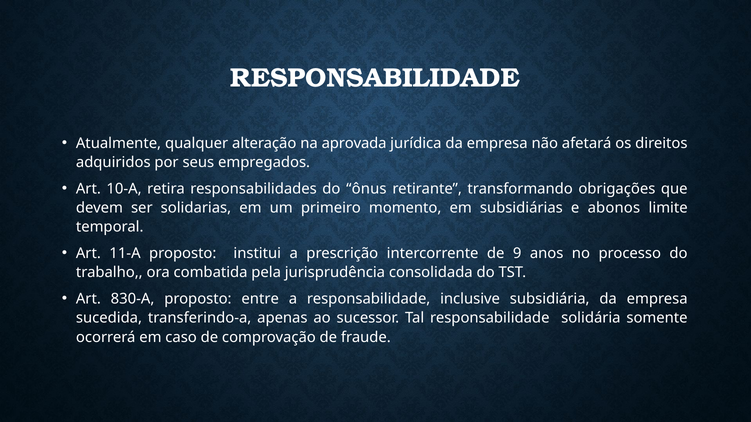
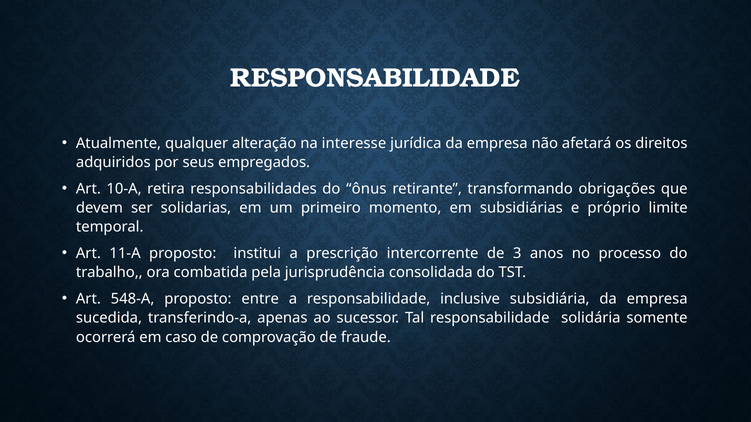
aprovada: aprovada -> interesse (354, 143)
abonos: abonos -> próprio (614, 208)
9: 9 -> 3 (517, 254)
830-A: 830-A -> 548-A (133, 299)
